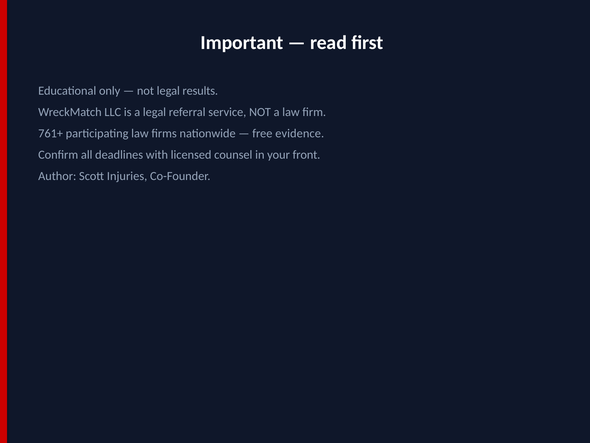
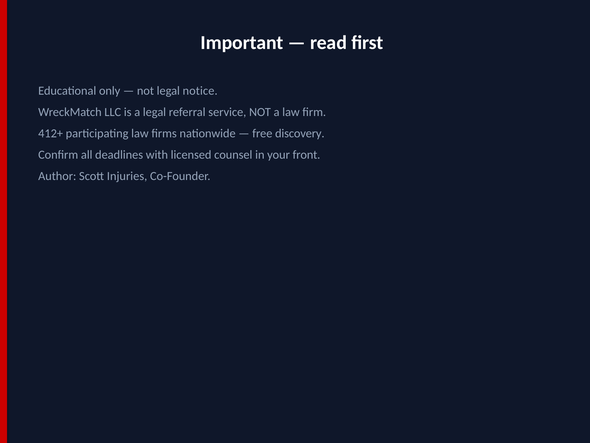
results: results -> notice (200, 91)
761+: 761+ -> 412+ (51, 133)
evidence: evidence -> discovery (300, 133)
